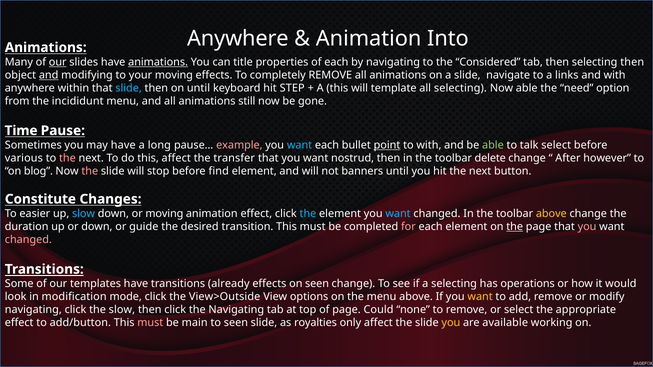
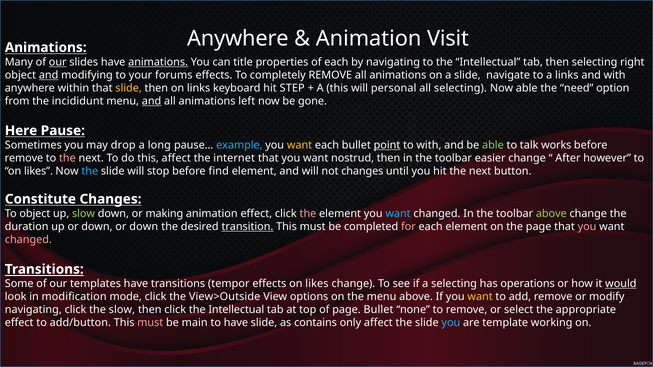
Into: Into -> Visit (448, 38)
to the Considered: Considered -> Intellectual (488, 62)
selecting then: then -> right (632, 62)
your moving: moving -> forums (174, 75)
slide colour: light blue -> yellow (129, 88)
on until: until -> links (199, 88)
template: template -> personal (394, 88)
and underline: none -> present (152, 101)
still: still -> left (247, 101)
Time: Time -> Here (21, 131)
may have: have -> drop (123, 145)
example colour: pink -> light blue (239, 145)
want colour: light blue -> yellow (300, 145)
talk select: select -> works (556, 145)
various: various -> remove (24, 158)
transfer: transfer -> internet (234, 158)
delete: delete -> easier (490, 158)
blog: blog -> likes (38, 171)
the colour: pink -> light blue (90, 171)
not banners: banners -> changes (362, 171)
To easier: easier -> object (35, 214)
slow colour: light blue -> light green (84, 214)
or moving: moving -> making (164, 214)
the colour: light blue -> pink (308, 214)
above colour: yellow -> light green (551, 214)
down or guide: guide -> down (144, 227)
transition underline: none -> present (247, 227)
the underline: present -> none (515, 227)
already: already -> tempor (229, 284)
effects on seen: seen -> likes (317, 284)
would underline: none -> present (621, 284)
click the Navigating: Navigating -> Intellectual (236, 310)
page Could: Could -> Bullet (378, 310)
to seen: seen -> have (236, 323)
royalties: royalties -> contains (315, 323)
you colour: yellow -> light blue (451, 323)
available: available -> template (505, 323)
